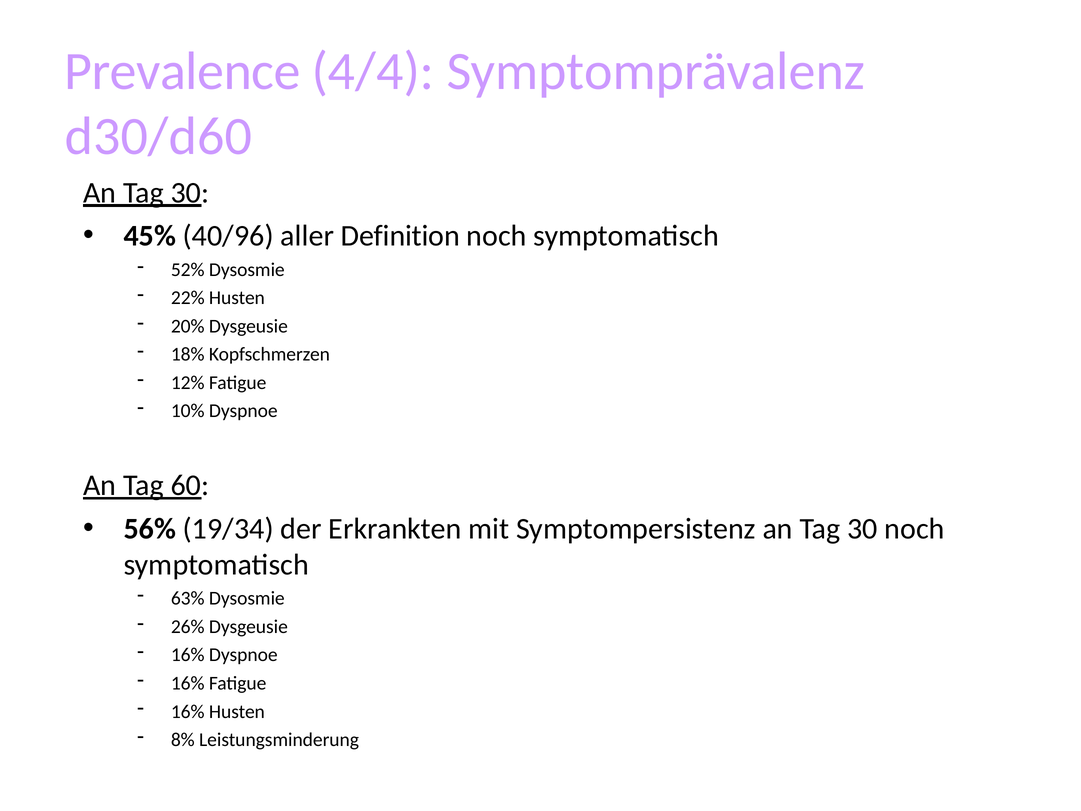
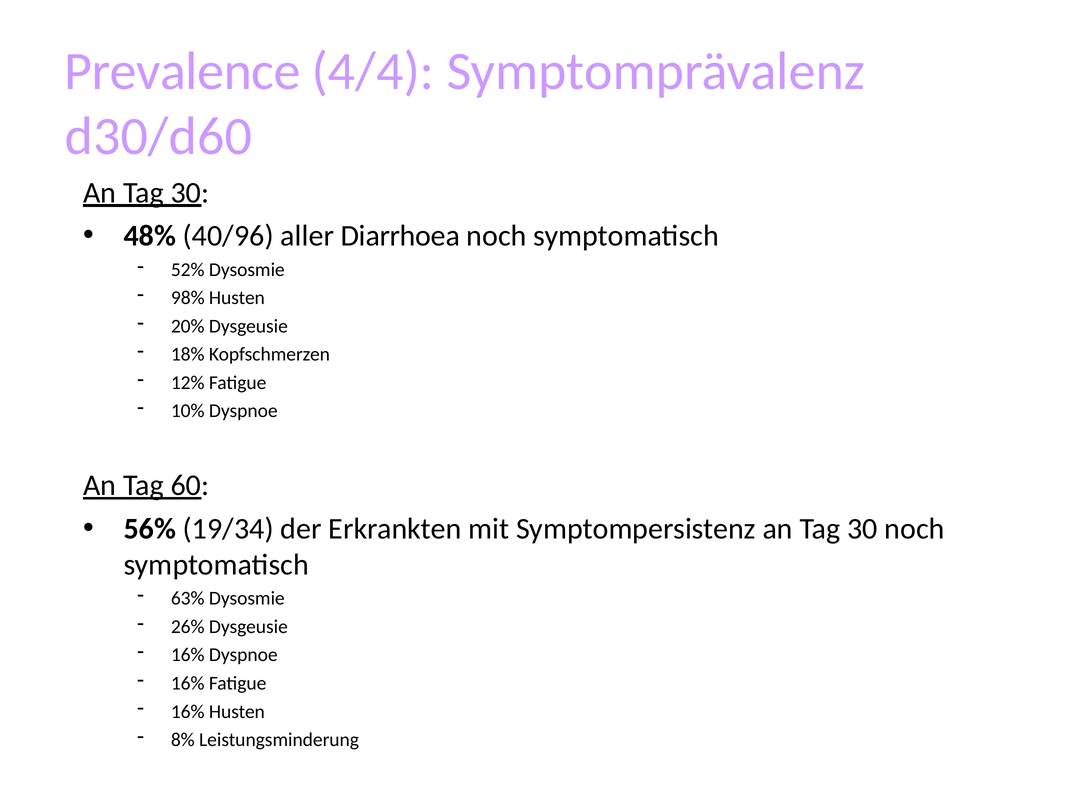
45%: 45% -> 48% (150, 236)
Definition: Definition -> Diarrhoea (400, 236)
22%: 22% -> 98% (188, 298)
